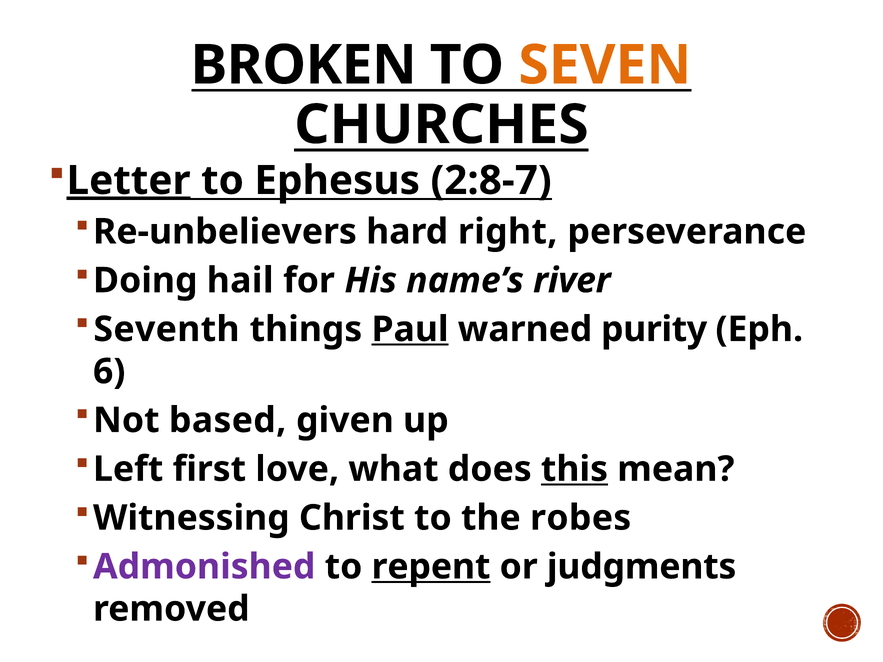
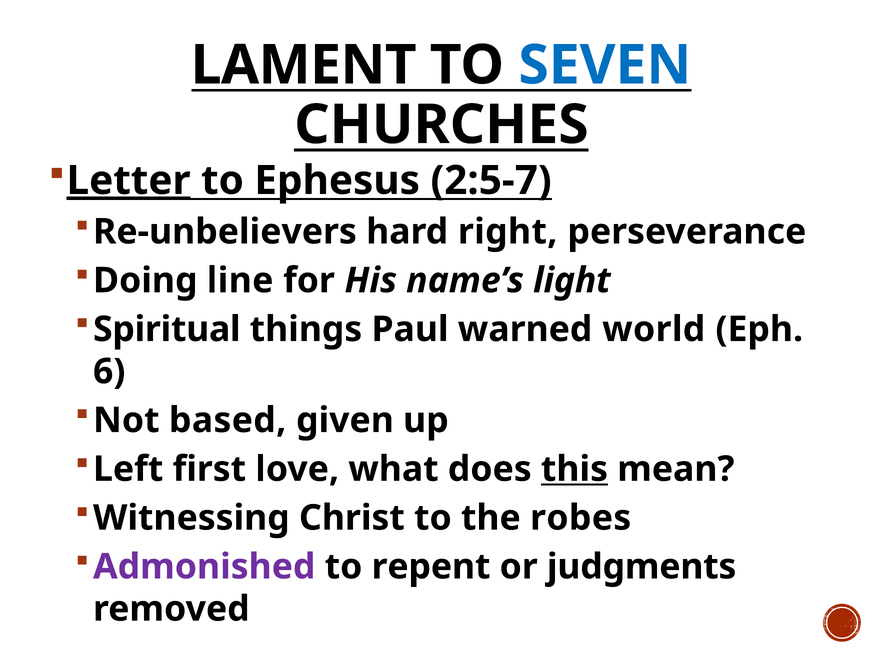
BROKEN: BROKEN -> LAMENT (304, 65)
SEVEN colour: orange -> blue (605, 65)
2:8-7: 2:8-7 -> 2:5-7 (491, 181)
hail: hail -> line (240, 281)
river: river -> light (572, 281)
Seventh: Seventh -> Spiritual (167, 329)
Paul underline: present -> none (410, 329)
purity: purity -> world (654, 329)
repent underline: present -> none (431, 567)
